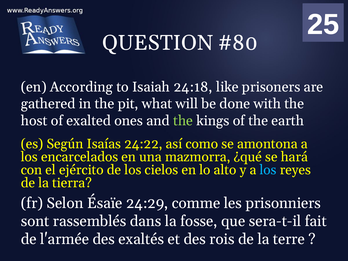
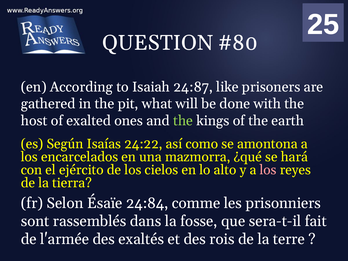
24:18: 24:18 -> 24:87 (193, 87)
los colour: light blue -> pink (268, 170)
24:29: 24:29 -> 24:84 (147, 203)
